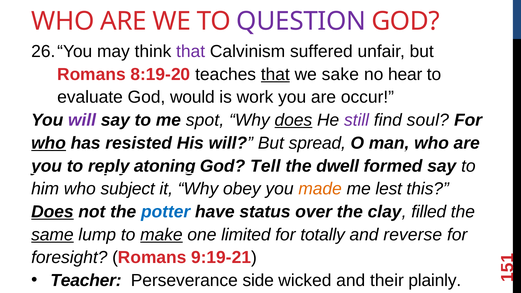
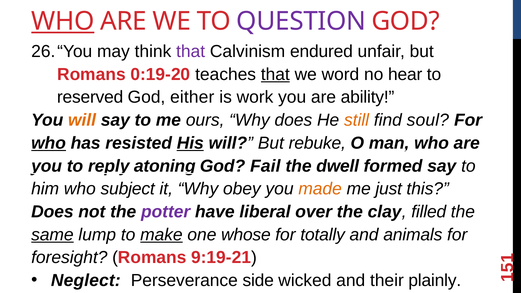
WHO underline: none -> present (63, 21)
suffered: suffered -> endured (321, 51)
8:19-20: 8:19-20 -> 0:19-20 (160, 74)
sake: sake -> word (340, 74)
evaluate: evaluate -> reserved (90, 97)
would: would -> either (192, 97)
occur: occur -> ability (368, 97)
will colour: purple -> orange (82, 120)
spot: spot -> ours (205, 120)
does underline: present -> none (293, 120)
still colour: purple -> orange (357, 120)
His underline: none -> present (190, 143)
spread: spread -> rebuke (317, 143)
Tell: Tell -> Fail (265, 166)
lest: lest -> just (389, 189)
Does underline: present -> none (52, 212)
potter colour: blue -> purple (166, 212)
status: status -> liberal (265, 212)
limited: limited -> whose (246, 235)
reverse: reverse -> animals (413, 235)
Teacher: Teacher -> Neglect (86, 281)
